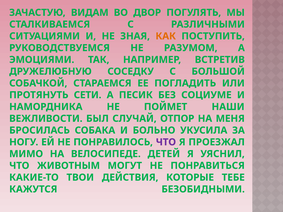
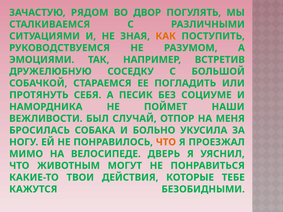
ВИДАМ: ВИДАМ -> РЯДОМ (90, 13)
СЕТИ: СЕТИ -> СЕБЯ (88, 95)
ЧТО colour: purple -> orange (166, 142)
ДЕТЕЙ: ДЕТЕЙ -> ДВЕРЬ (164, 154)
